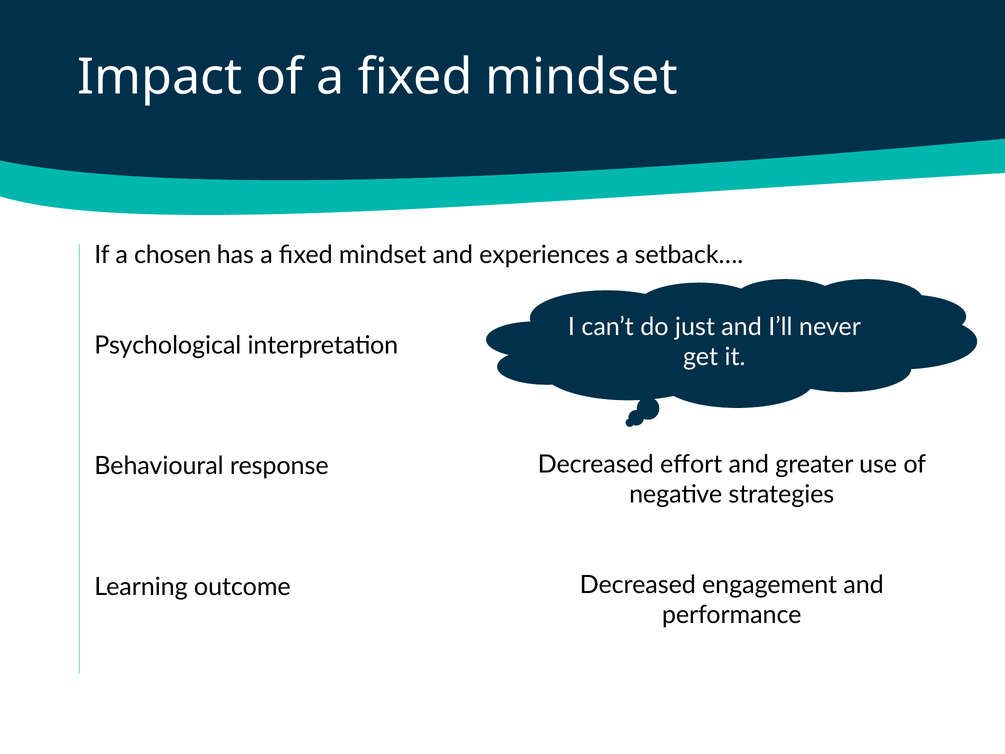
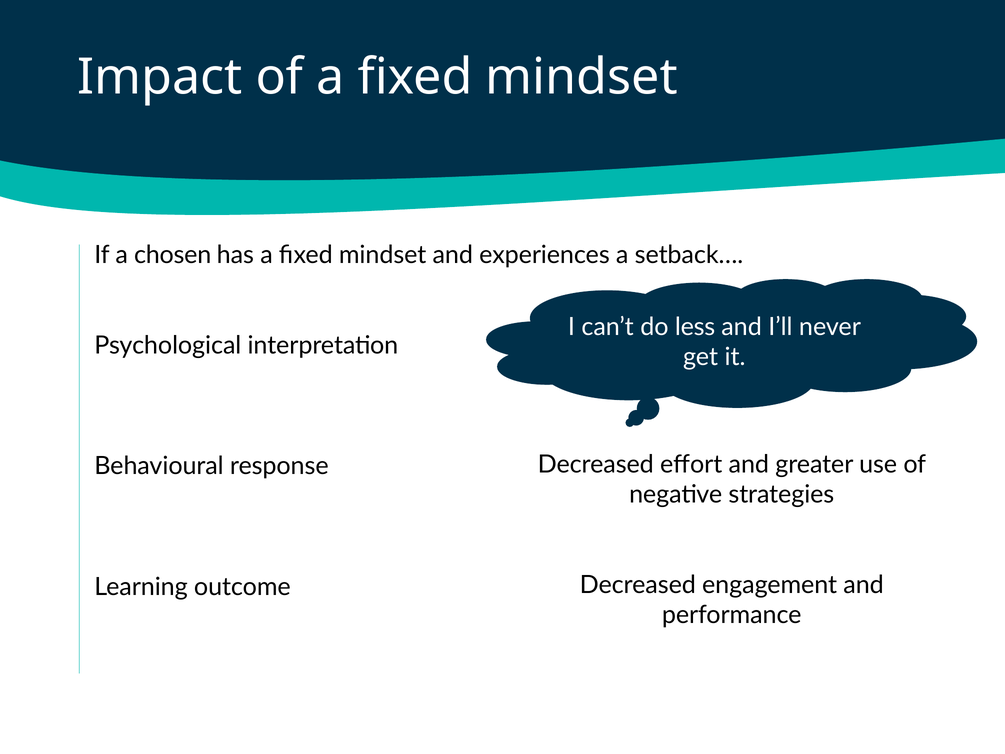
just: just -> less (695, 327)
